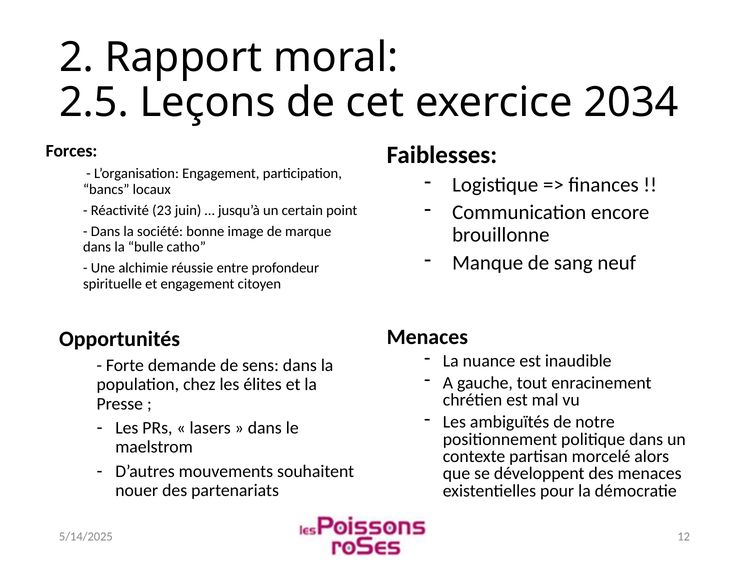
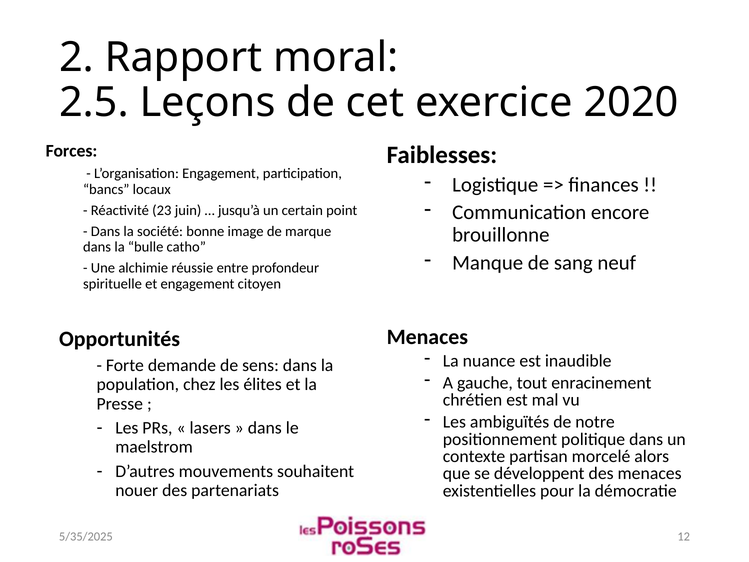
2034: 2034 -> 2020 (631, 102)
5/14/2025: 5/14/2025 -> 5/35/2025 (86, 536)
